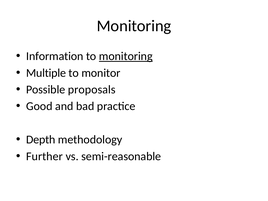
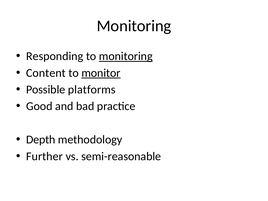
Information: Information -> Responding (55, 56)
Multiple: Multiple -> Content (46, 73)
monitor underline: none -> present (101, 73)
proposals: proposals -> platforms (92, 90)
